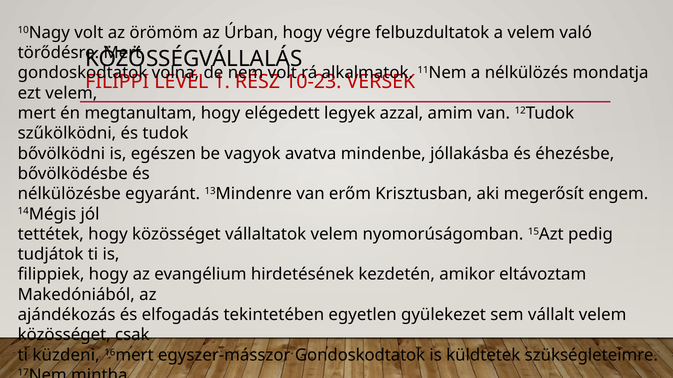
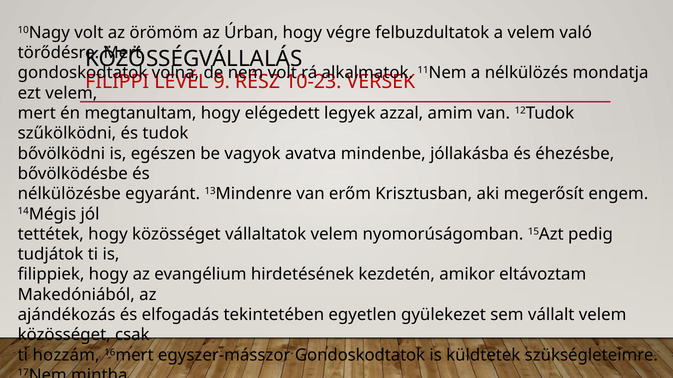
1: 1 -> 9 (222, 82)
küzdeni: küzdeni -> hozzám (66, 356)
